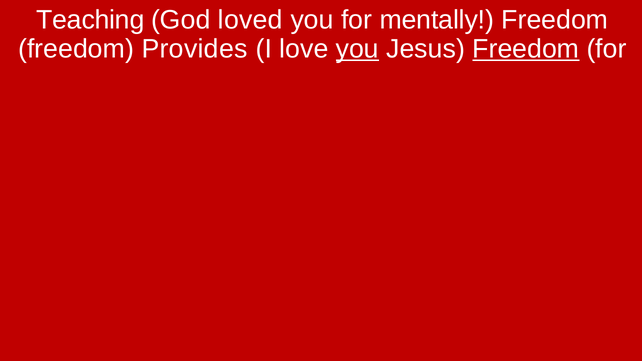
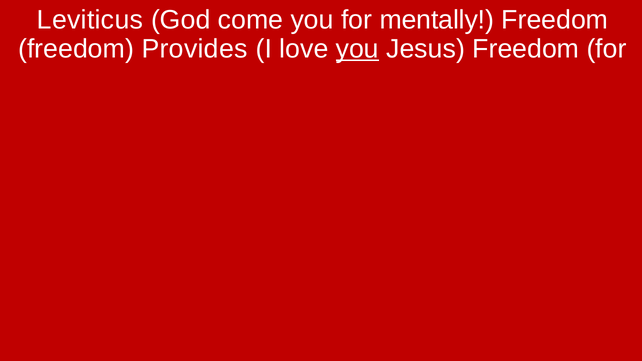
Teaching: Teaching -> Leviticus (90, 20)
loved: loved -> come (250, 20)
Freedom underline: present -> none (526, 49)
